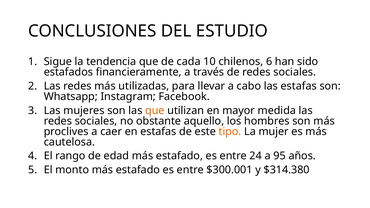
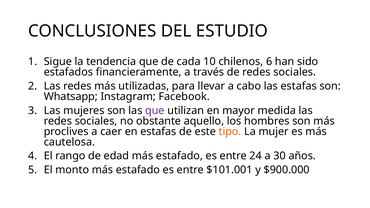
que colour: orange -> purple (155, 111)
95: 95 -> 30 (280, 156)
$300.001: $300.001 -> $101.001 (229, 170)
$314.380: $314.380 -> $900.000 (287, 170)
